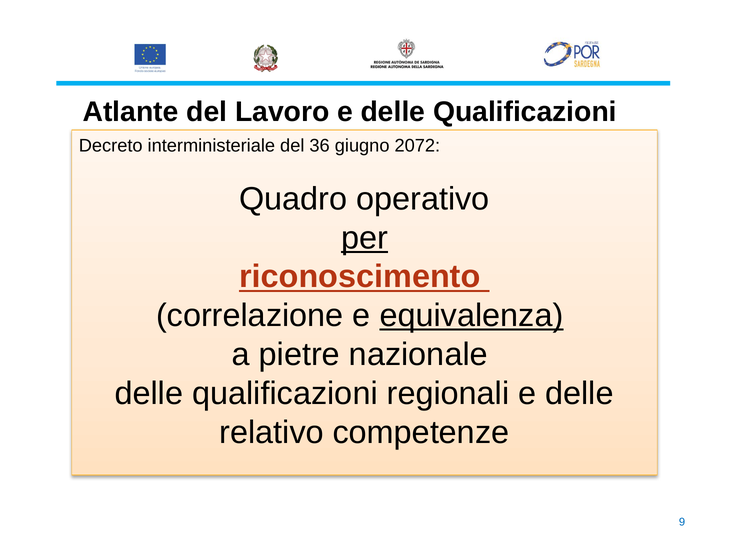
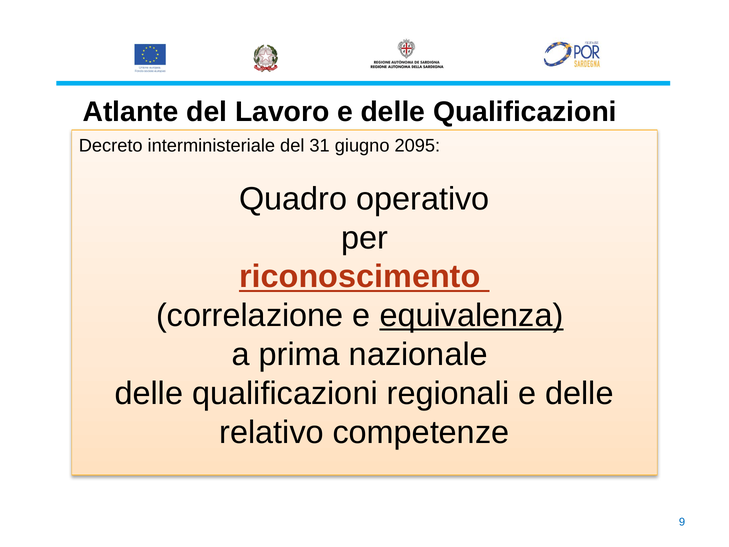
36: 36 -> 31 (320, 146)
2072: 2072 -> 2095 (417, 146)
per underline: present -> none (364, 238)
pietre: pietre -> prima (299, 354)
